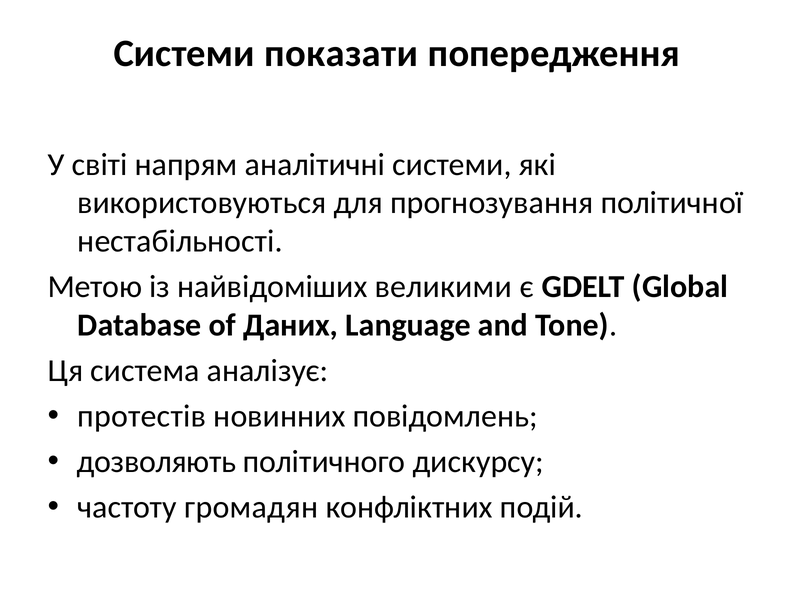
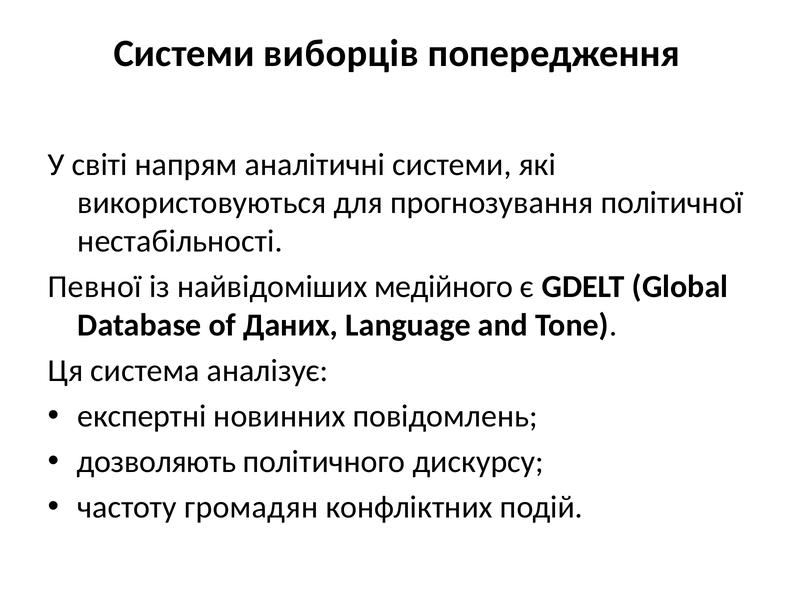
показати: показати -> виборців (341, 54)
Метою: Метою -> Певної (95, 287)
великими: великими -> медійного (444, 287)
протестів: протестів -> експертні (142, 416)
